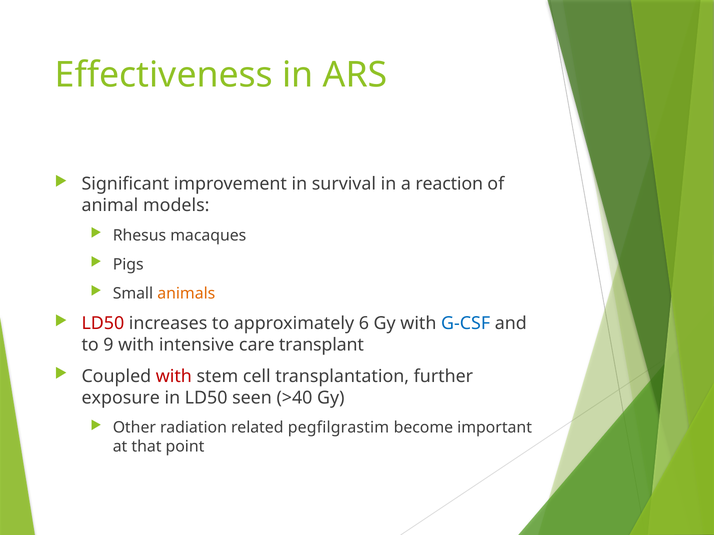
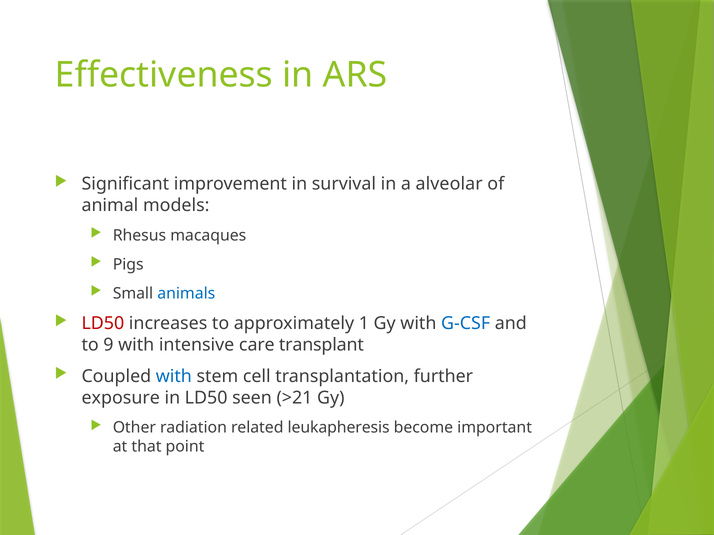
reaction: reaction -> alveolar (449, 184)
animals colour: orange -> blue (186, 294)
6: 6 -> 1 (364, 324)
with colour: red -> blue (174, 377)
>40: >40 -> >21 (294, 398)
pegfilgrastim: pegfilgrastim -> leukapheresis (339, 428)
